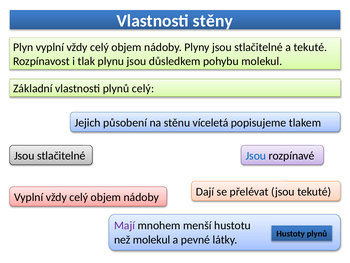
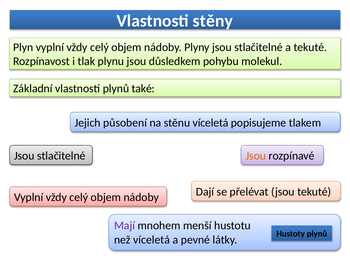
plynů celý: celý -> také (143, 88)
Jsou colour: blue -> orange (256, 156)
než molekul: molekul -> víceletá (152, 239)
